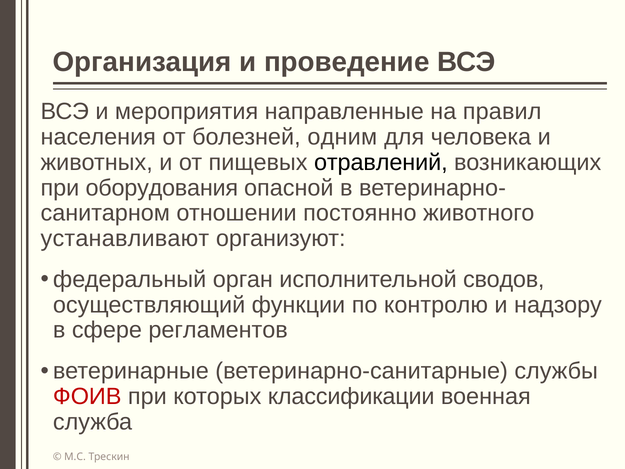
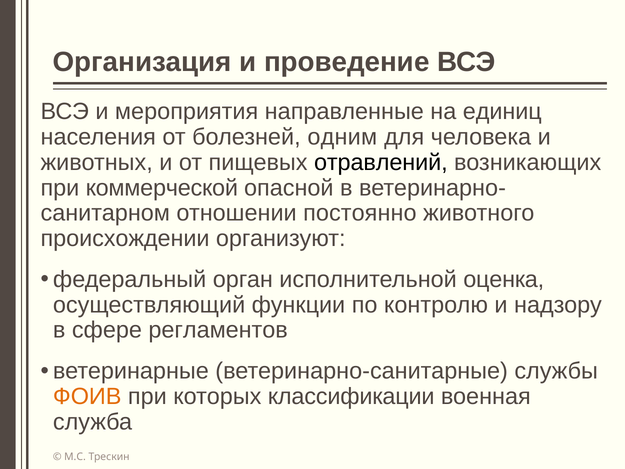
правил: правил -> единиц (502, 112)
оборудования: оборудования -> коммерческой (162, 188)
устанавливают: устанавливают -> происхождении (125, 238)
сводов: сводов -> оценка (504, 279)
ФОИВ colour: red -> orange (87, 396)
